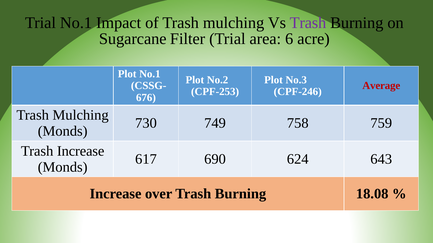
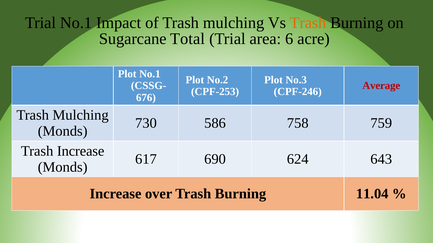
Trash colour: purple -> orange (308, 23)
Filter: Filter -> Total (187, 39)
749: 749 -> 586 (215, 123)
18.08: 18.08 -> 11.04 (372, 194)
